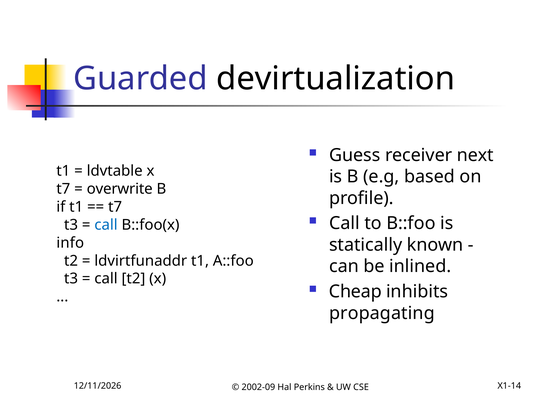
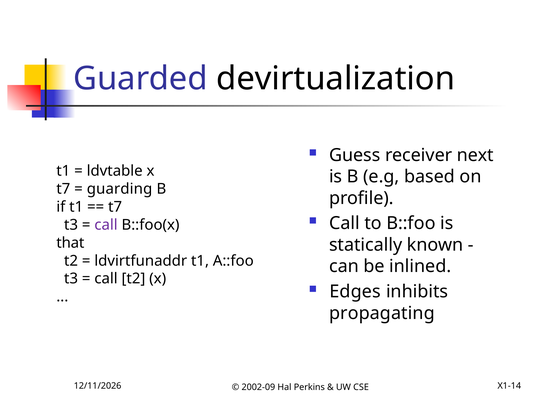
overwrite: overwrite -> guarding (120, 189)
call colour: blue -> purple (106, 225)
info: info -> that (70, 242)
Cheap: Cheap -> Edges (355, 291)
